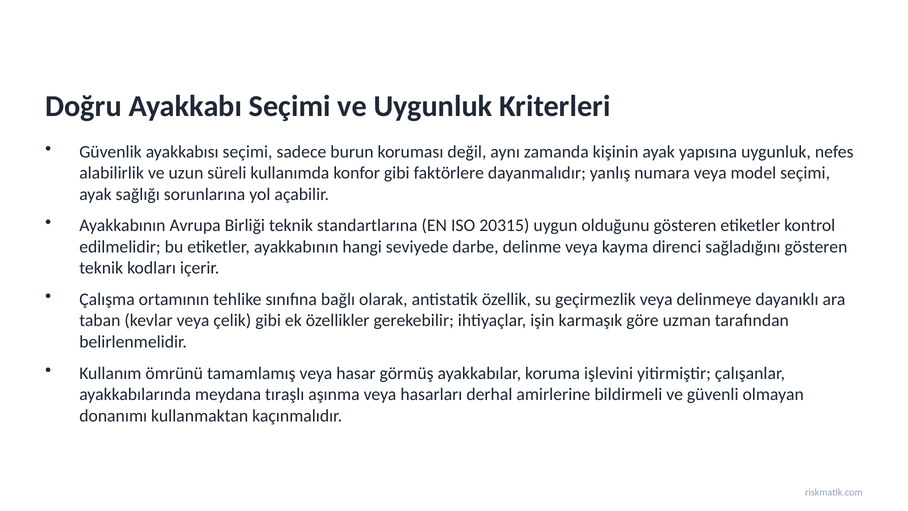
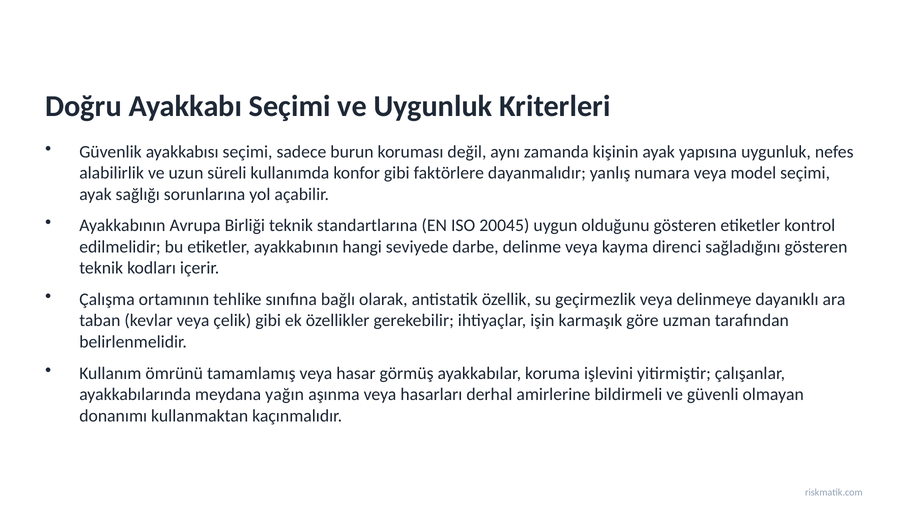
20315: 20315 -> 20045 (504, 225)
tıraşlı: tıraşlı -> yağın (285, 394)
